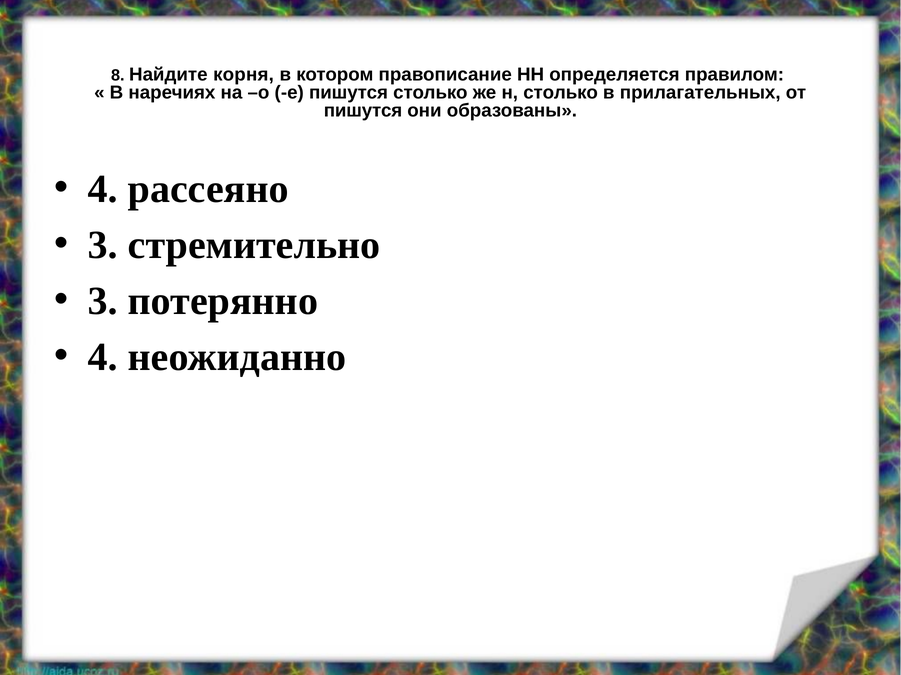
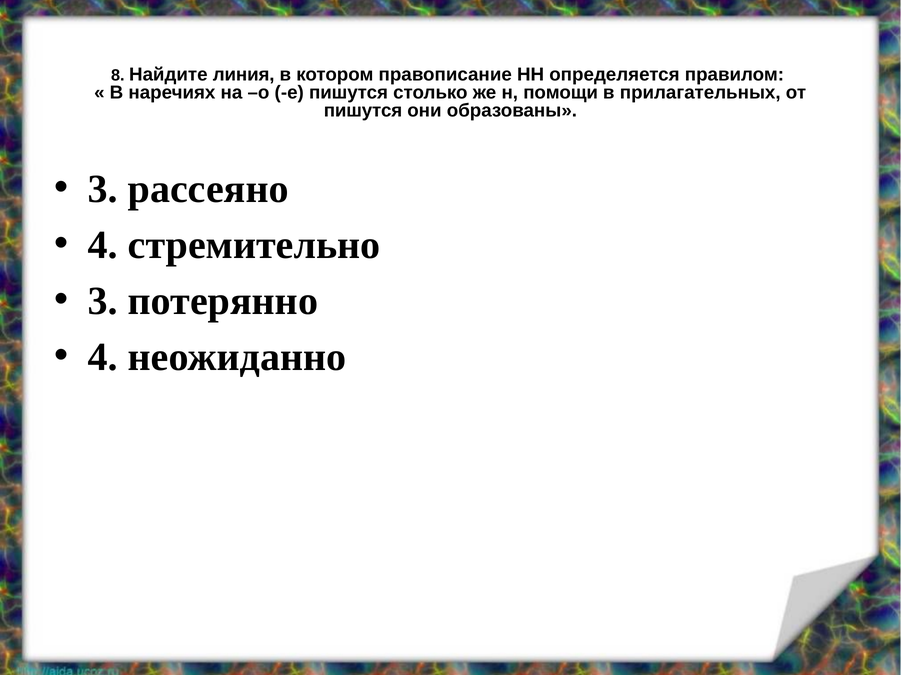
корня: корня -> линия (244, 75)
н столько: столько -> помощи (561, 93)
4: 4 -> 3 (103, 189)
3: 3 -> 4 (103, 245)
